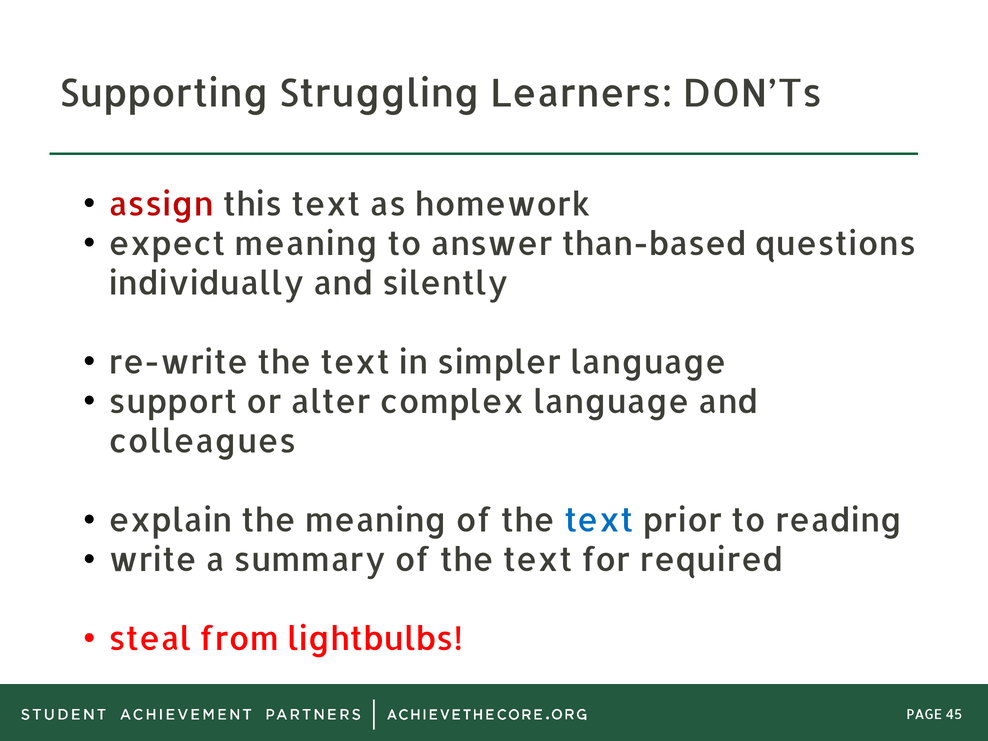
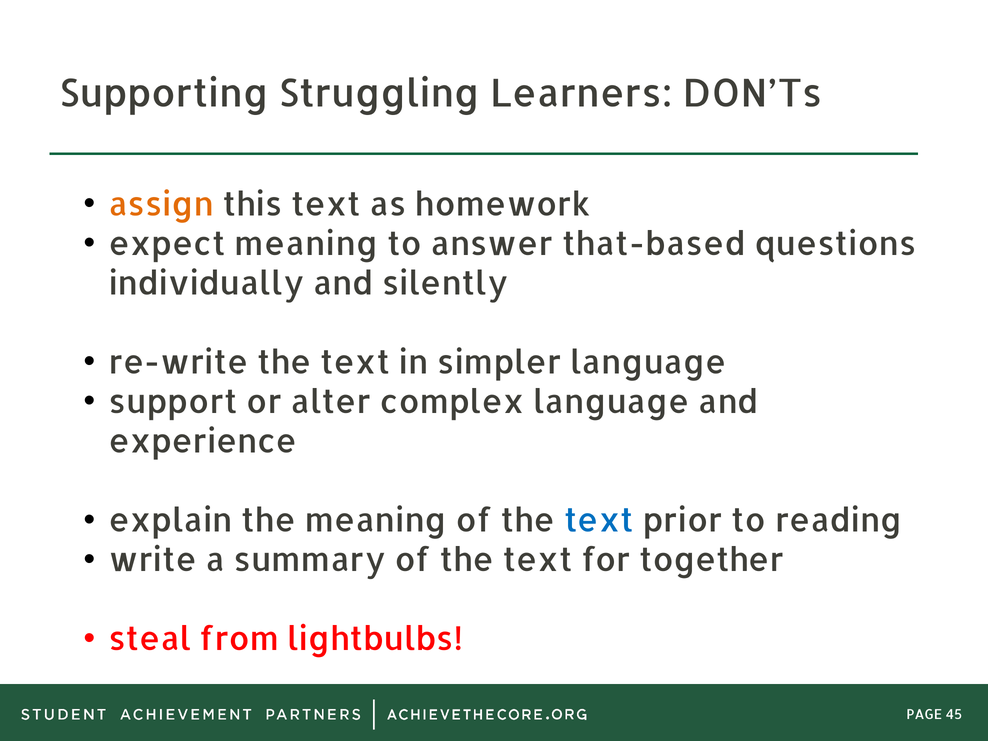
assign colour: red -> orange (161, 205)
than-based: than-based -> that-based (654, 244)
colleagues: colleagues -> experience (203, 442)
required: required -> together (712, 561)
